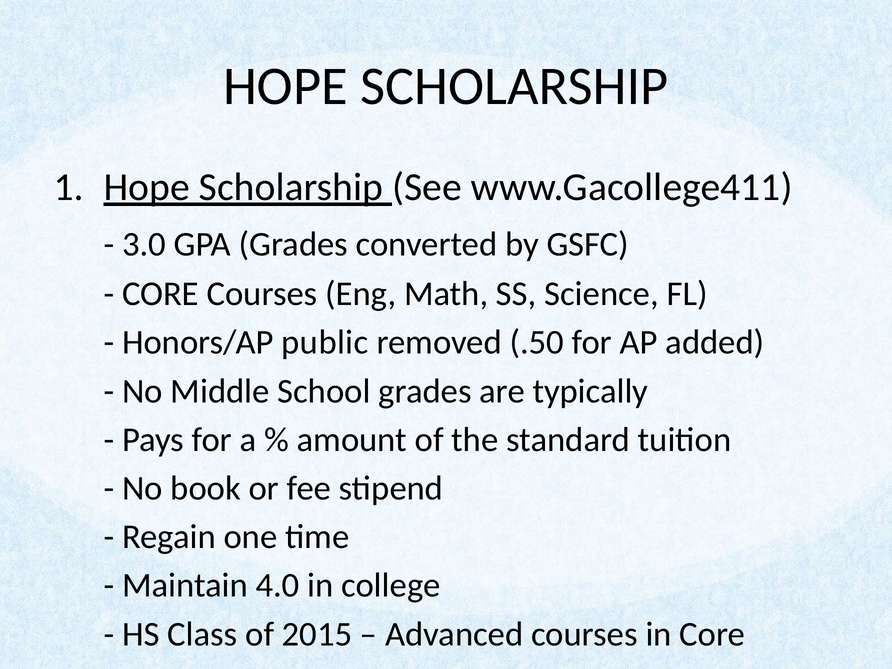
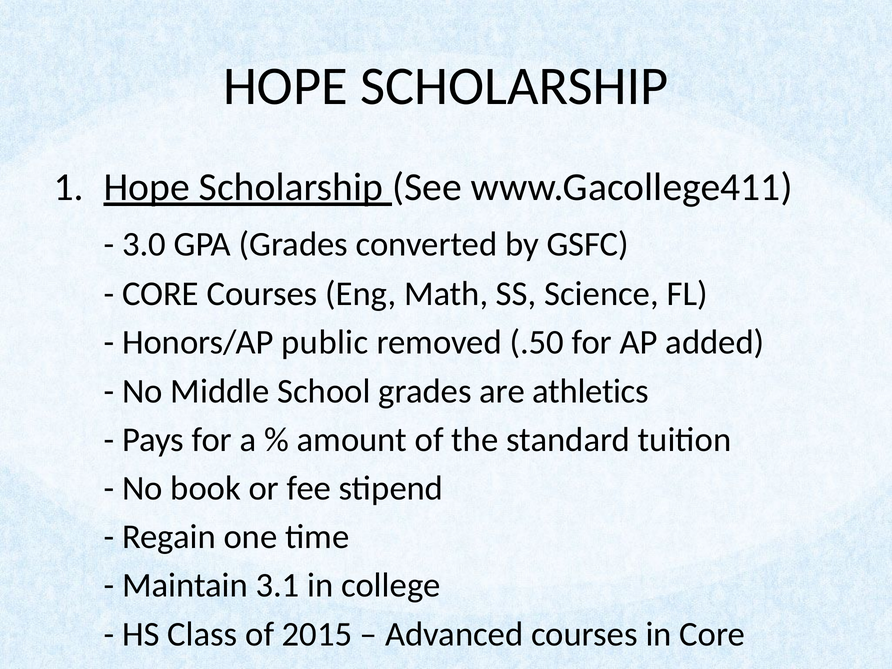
typically: typically -> athletics (590, 391)
4.0: 4.0 -> 3.1 (278, 585)
